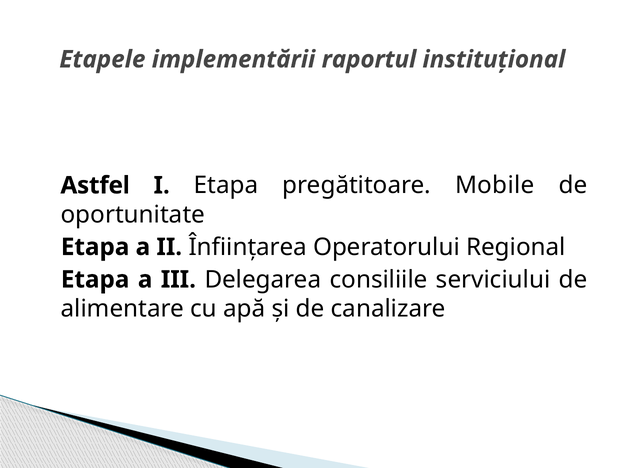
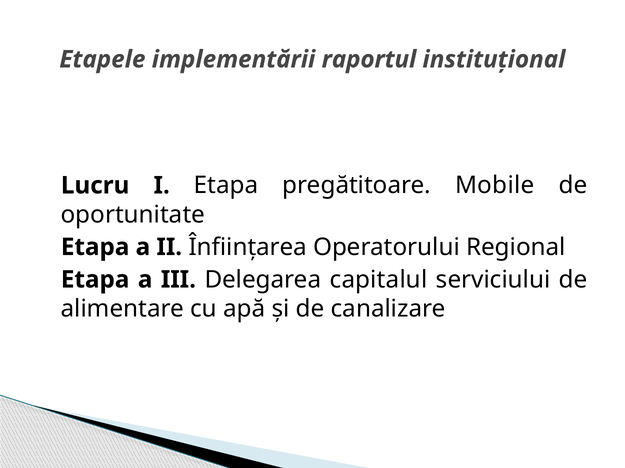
Astfel: Astfel -> Lucru (95, 186)
consiliile: consiliile -> capitalul (379, 280)
